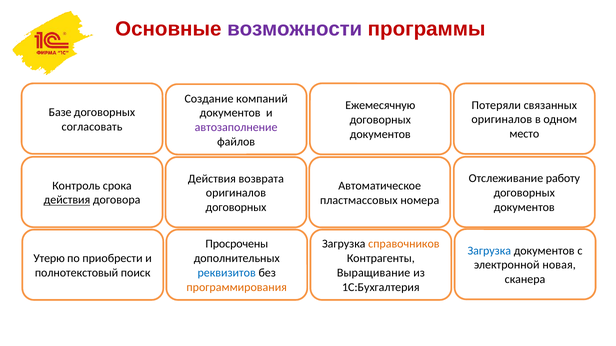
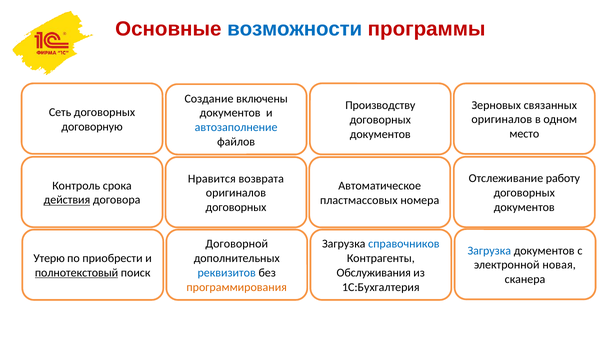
возможности colour: purple -> blue (295, 29)
компаний: компаний -> включены (262, 99)
Потеряли: Потеряли -> Зерновых (496, 105)
Ежемесячную: Ежемесячную -> Производству (380, 105)
Базе: Базе -> Сеть (60, 112)
согласовать: согласовать -> договорную (92, 127)
автозаполнение colour: purple -> blue (236, 127)
Действия: Действия -> Нравится (212, 179)
Просрочены: Просрочены -> Договорной (237, 244)
справочников colour: orange -> blue (404, 244)
полнотекстовый underline: none -> present (77, 273)
Выращивание: Выращивание -> Обслуживания (374, 273)
